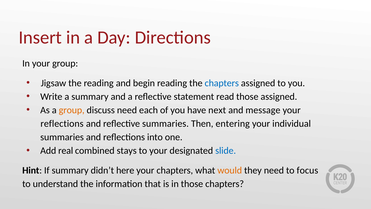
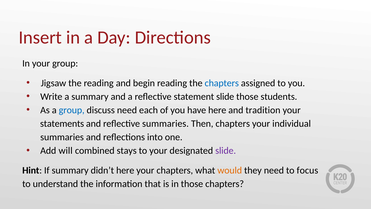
statement read: read -> slide (225, 96)
those assigned: assigned -> students (279, 96)
group colour: orange -> blue (72, 110)
have next: next -> here (217, 110)
message: message -> tradition (263, 110)
reflections: reflections -> statements (62, 123)
Then entering: entering -> chapters (233, 123)
real: real -> will (66, 150)
slide colour: blue -> purple (226, 150)
